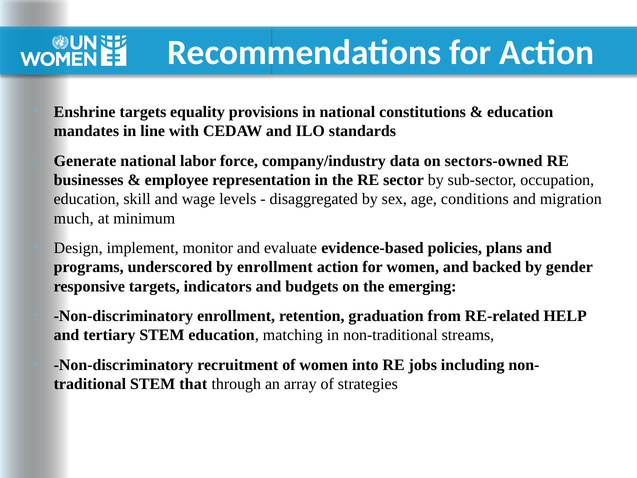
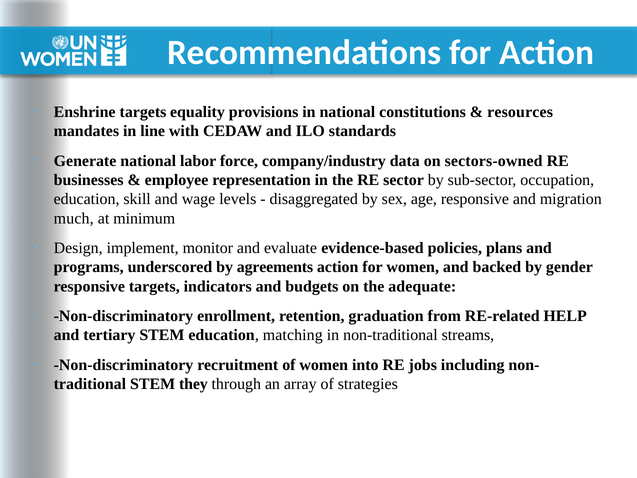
education: education -> resources (520, 112)
age conditions: conditions -> responsive (475, 199)
by enrollment: enrollment -> agreements (275, 267)
emerging: emerging -> adequate (422, 286)
that: that -> they (193, 384)
